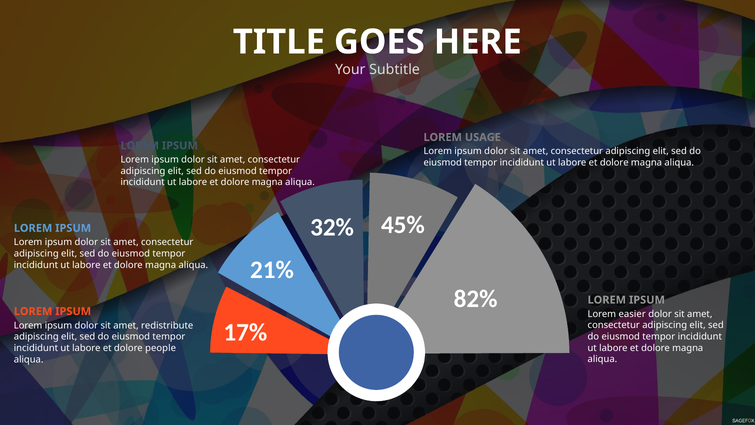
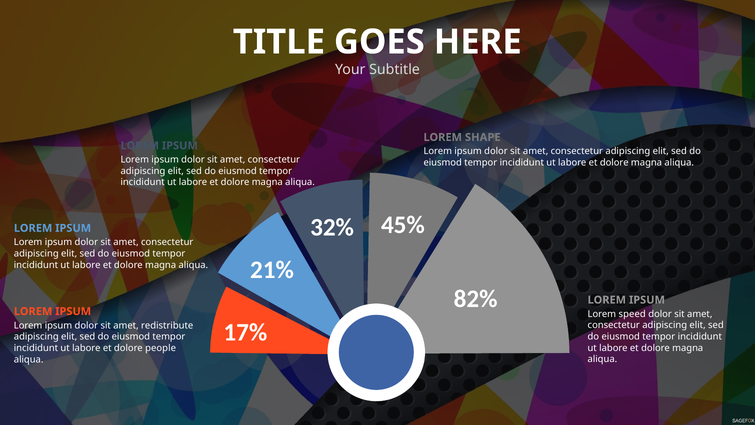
USAGE: USAGE -> SHAPE (483, 137)
easier: easier -> speed (632, 314)
